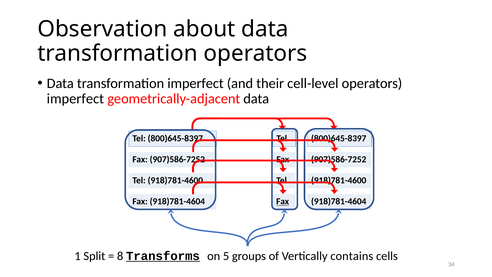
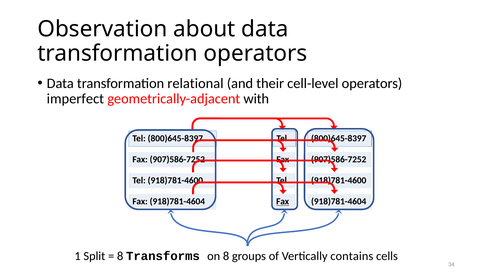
transformation imperfect: imperfect -> relational (195, 83)
geometrically-adjacent data: data -> with (256, 99)
Transforms underline: present -> none (163, 256)
on 5: 5 -> 8 (226, 256)
